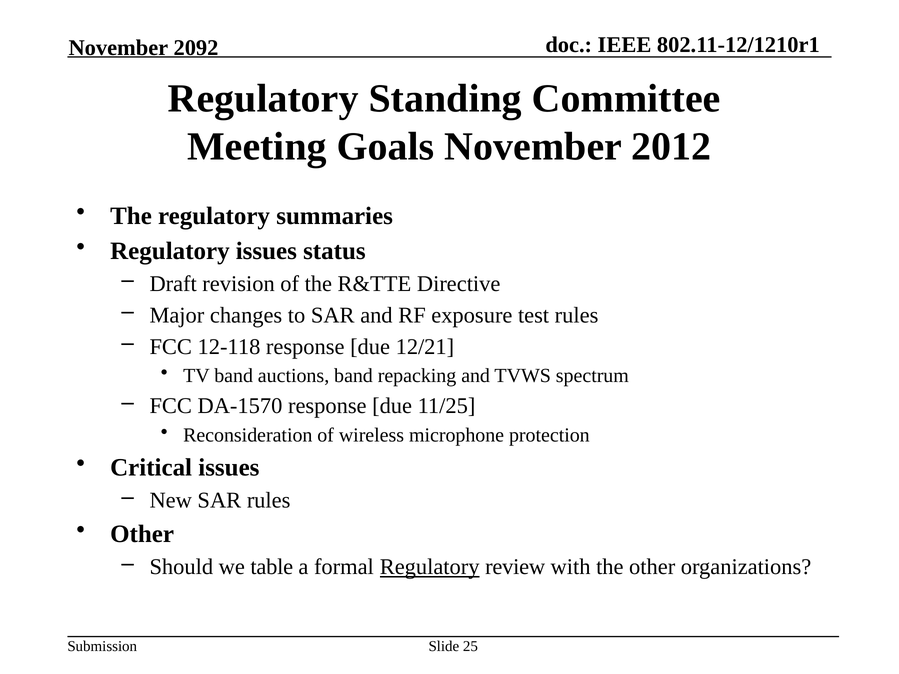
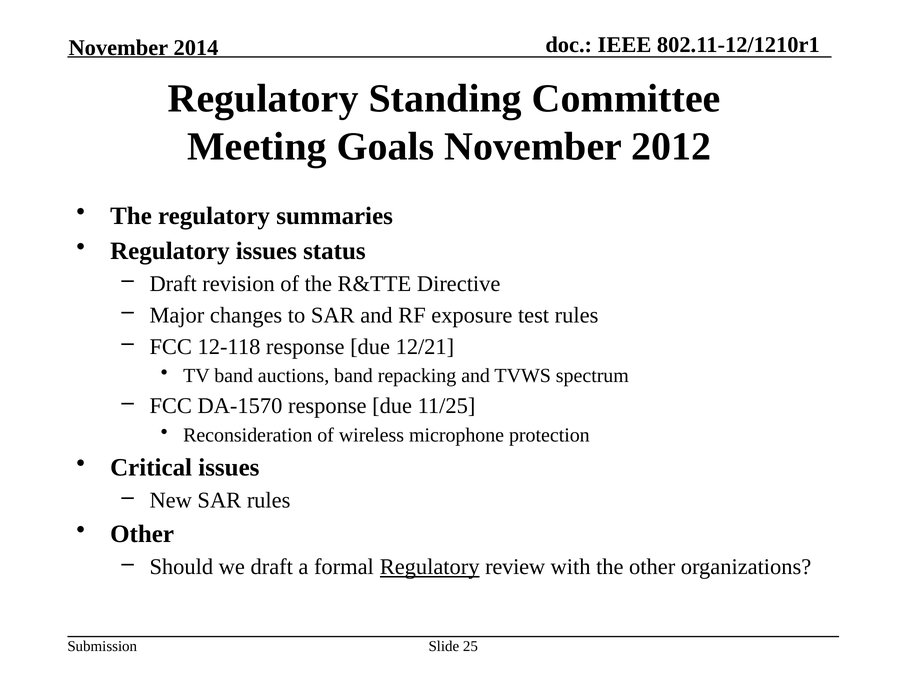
2092: 2092 -> 2014 (196, 48)
we table: table -> draft (272, 567)
